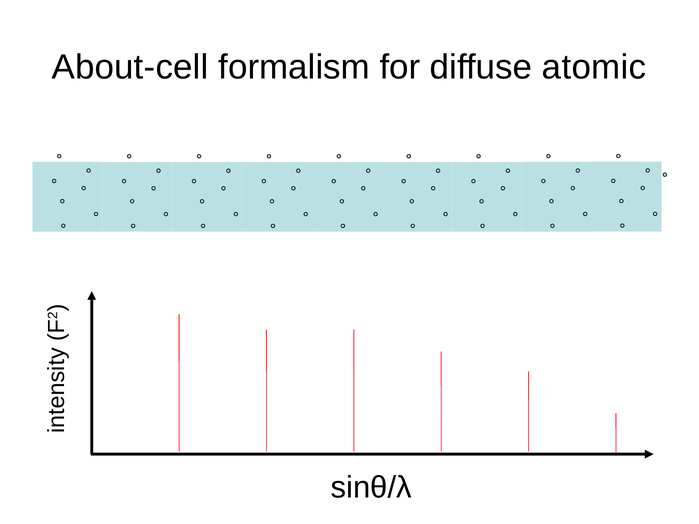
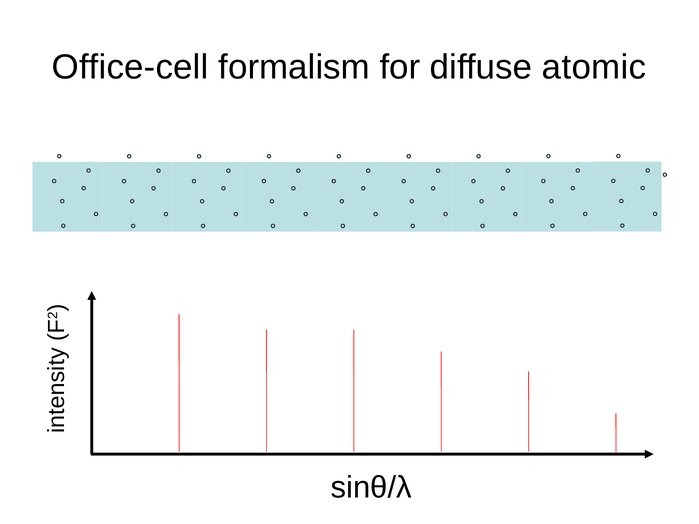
About-cell: About-cell -> Office-cell (130, 67)
